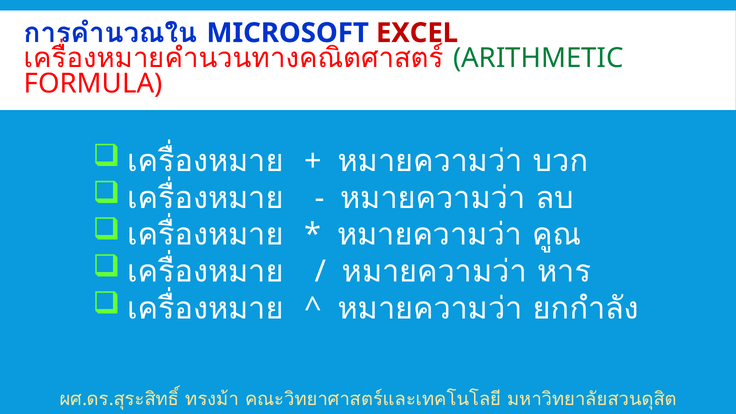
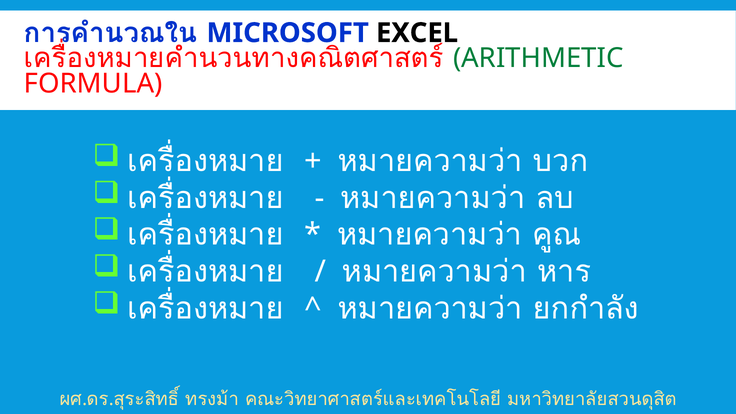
EXCEL colour: red -> black (417, 33)
